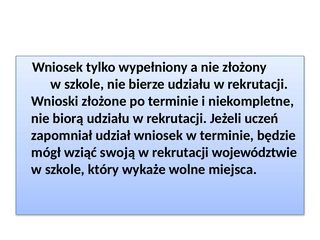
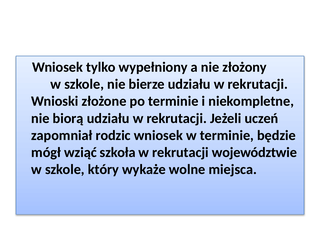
udział: udział -> rodzic (113, 135)
swoją: swoją -> szkoła (118, 152)
